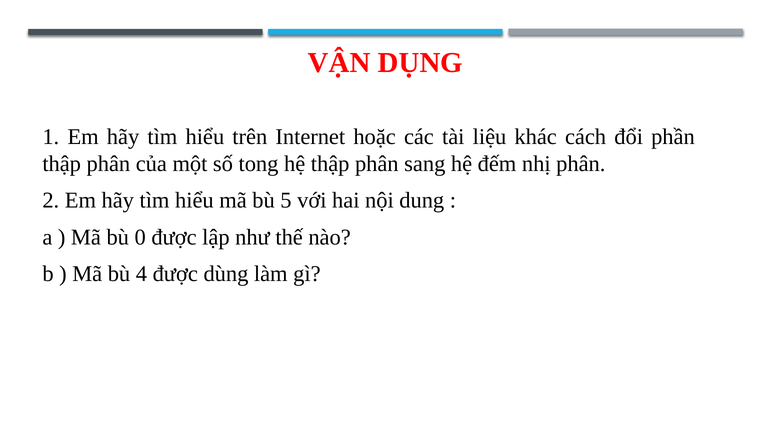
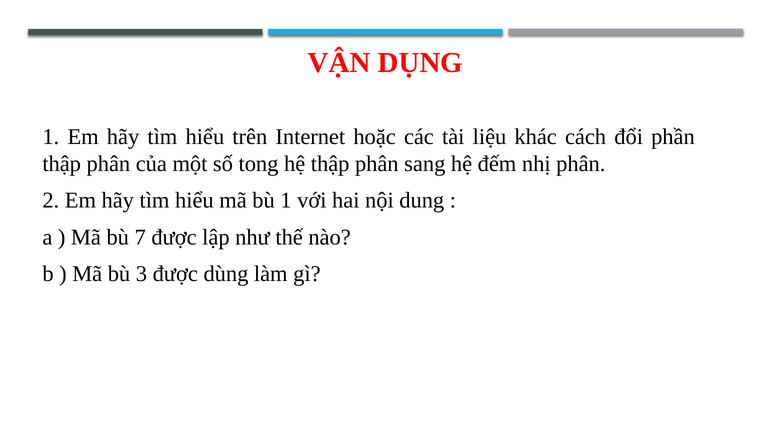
bù 5: 5 -> 1 (286, 200)
0: 0 -> 7 (140, 237)
4: 4 -> 3 (141, 274)
